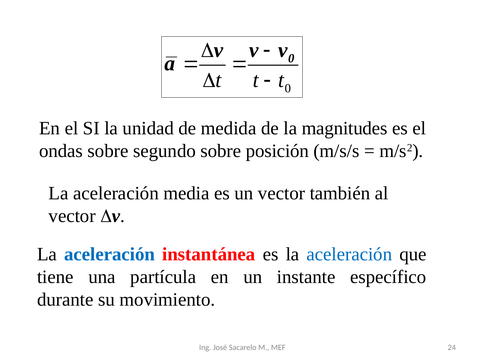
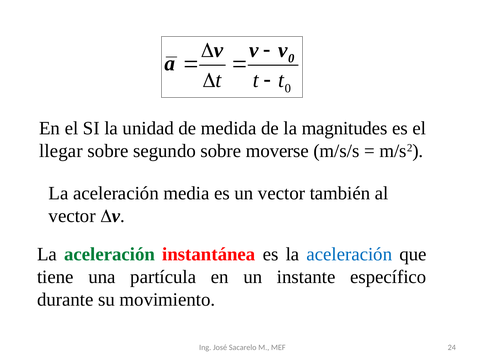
ondas: ondas -> llegar (61, 151)
posición: posición -> moverse (277, 151)
aceleración colour: blue -> green (110, 254)
